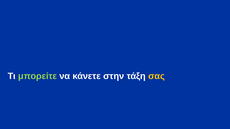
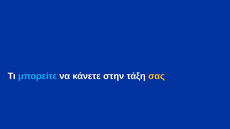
μπορείτε colour: light green -> light blue (38, 76)
